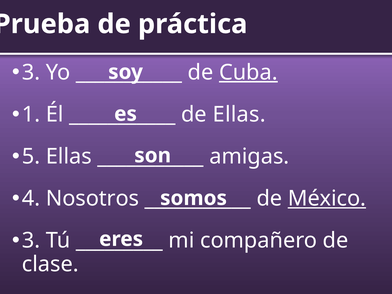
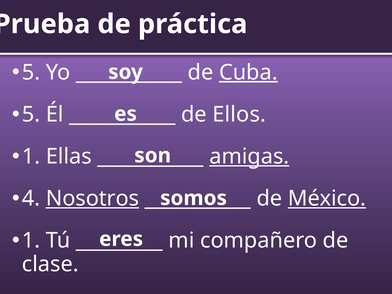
3: 3 -> 5 (31, 72)
1: 1 -> 5 (31, 114)
de Ellas: Ellas -> Ellos (239, 114)
5: 5 -> 1 (31, 156)
amigas underline: none -> present (249, 156)
Nosotros underline: none -> present (92, 199)
3: 3 -> 1 (31, 241)
